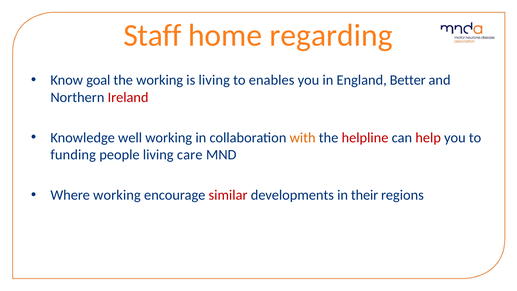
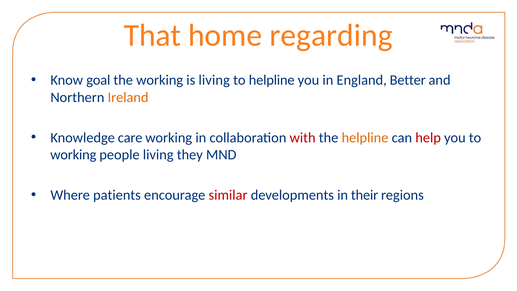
Staff: Staff -> That (152, 35)
to enables: enables -> helpline (272, 80)
Ireland colour: red -> orange (128, 97)
well: well -> care (130, 138)
with colour: orange -> red (303, 138)
helpline colour: red -> orange (365, 138)
funding: funding -> working (73, 155)
care: care -> they (190, 155)
Where working: working -> patients (117, 195)
